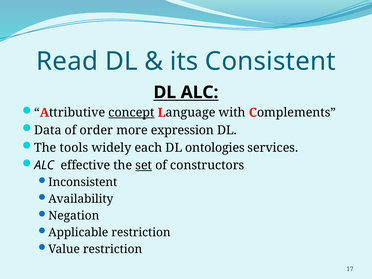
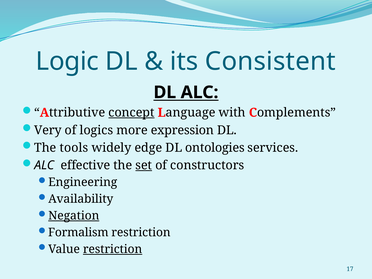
Read: Read -> Logic (67, 61)
Data: Data -> Very (48, 130)
order: order -> logics (96, 130)
each: each -> edge (148, 148)
Inconsistent: Inconsistent -> Engineering (83, 182)
Negation underline: none -> present (74, 216)
Applicable: Applicable -> Formalism (78, 232)
restriction underline: none -> present (113, 249)
